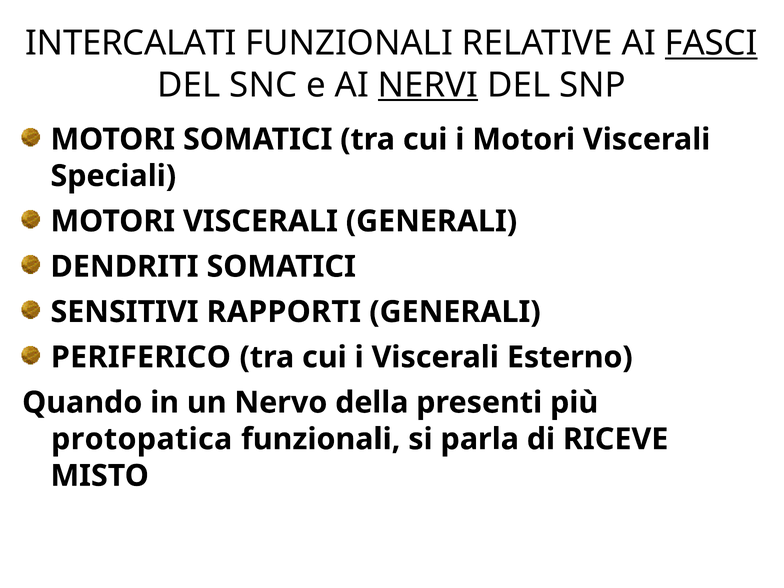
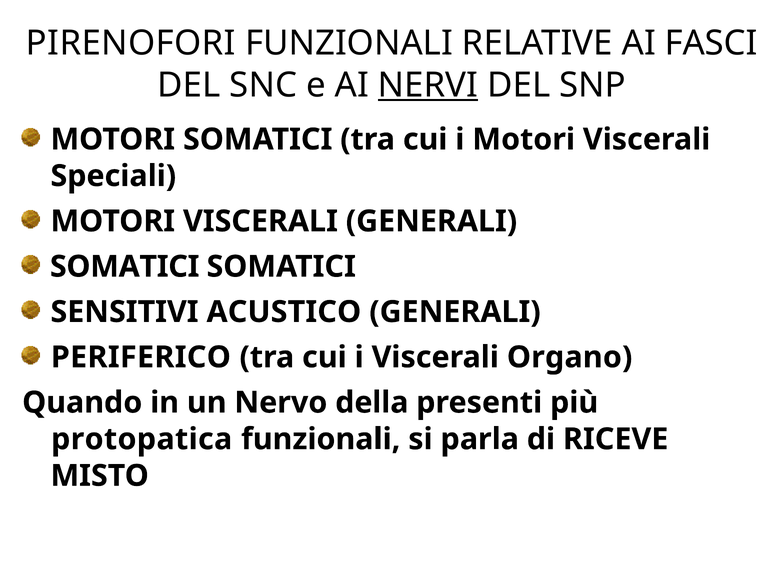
INTERCALATI: INTERCALATI -> PIRENOFORI (131, 43)
FASCI underline: present -> none (711, 43)
DENDRITI: DENDRITI -> SOMATICI (125, 267)
RAPPORTI: RAPPORTI -> ACUSTICO (284, 312)
Esterno: Esterno -> Organo (570, 357)
